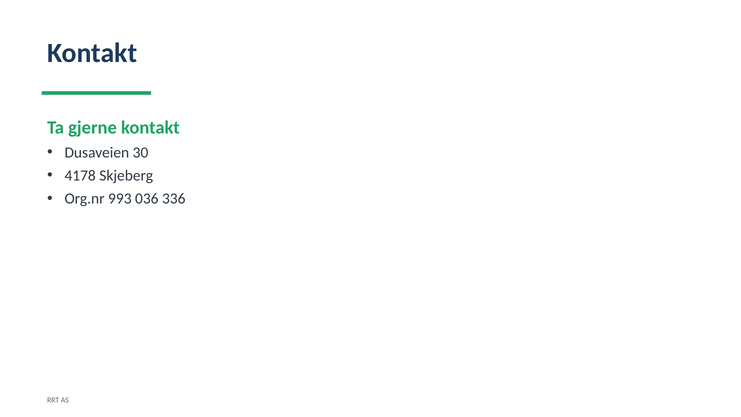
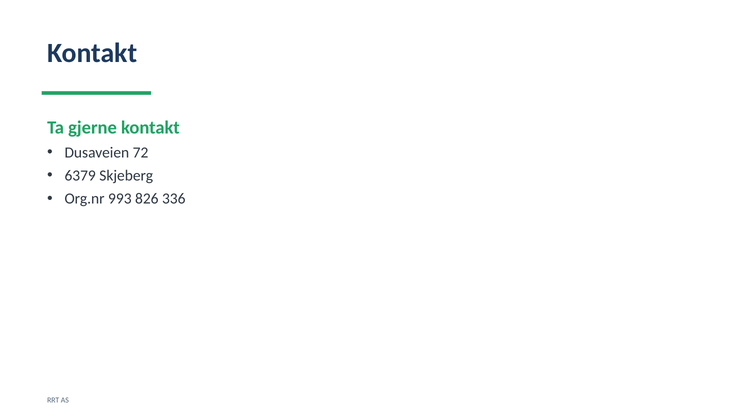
30: 30 -> 72 (141, 152)
4178: 4178 -> 6379 (80, 176)
036: 036 -> 826 (147, 199)
